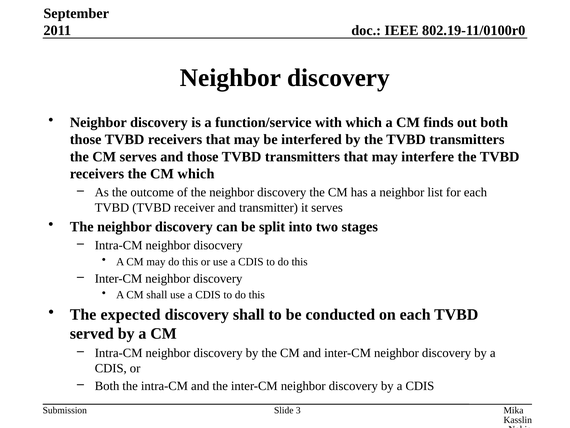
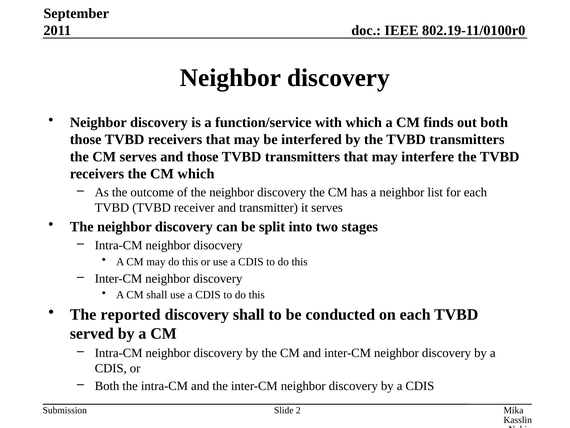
expected: expected -> reported (131, 314)
3: 3 -> 2 (298, 410)
